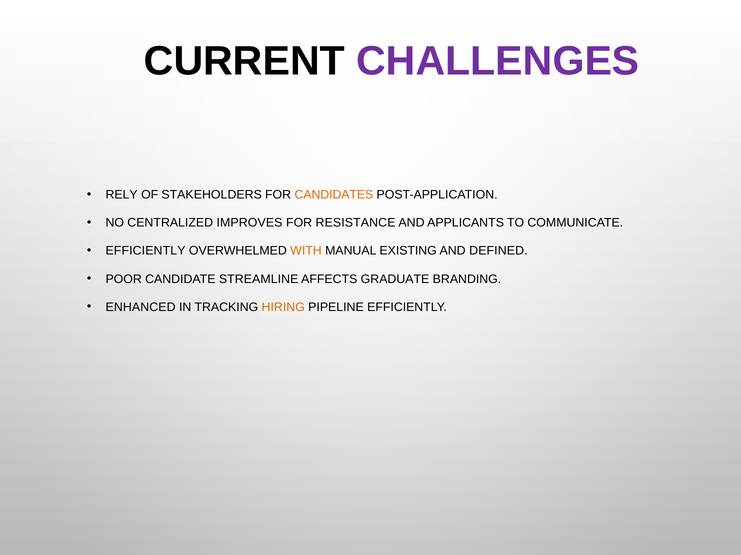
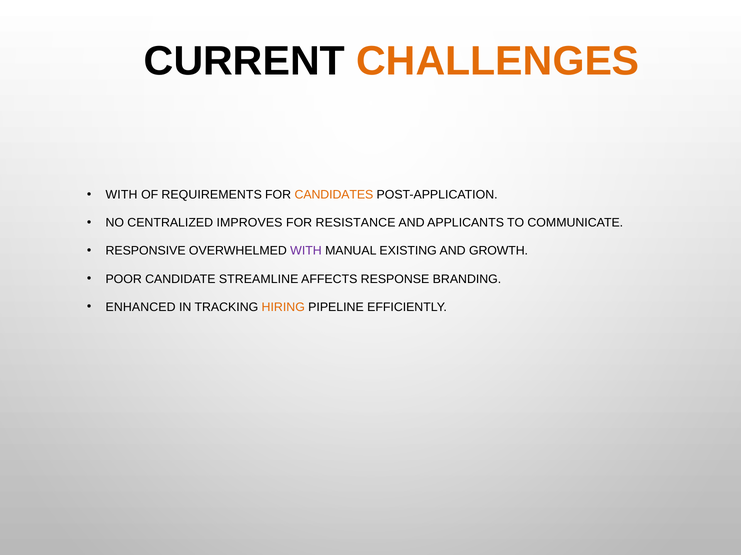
CHALLENGES colour: purple -> orange (498, 61)
RELY: RELY -> WITH (122, 195)
STAKEHOLDERS: STAKEHOLDERS -> REQUIREMENTS (212, 195)
EFFICIENTLY: EFFICIENTLY -> RESPONSIVE (146, 251)
WITH colour: orange -> purple (306, 251)
DEFINED: DEFINED -> GROWTH (499, 251)
GRADUATE: GRADUATE -> RESPONSE (395, 279)
